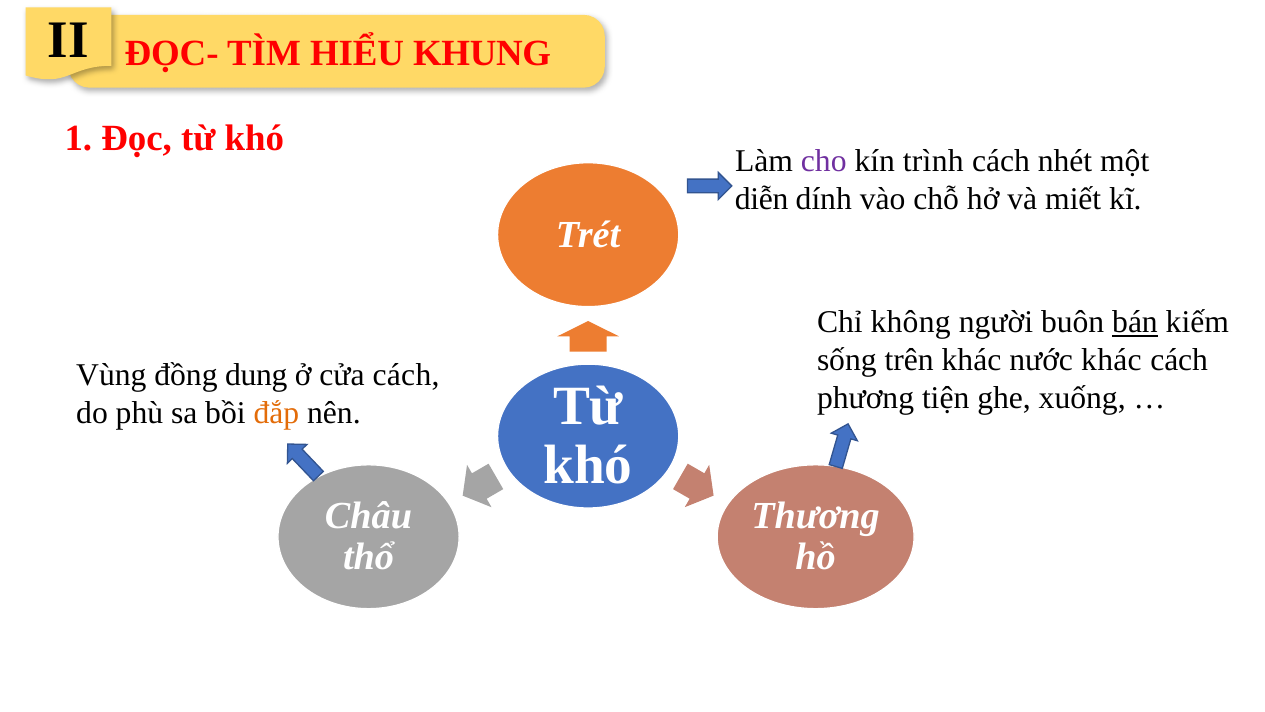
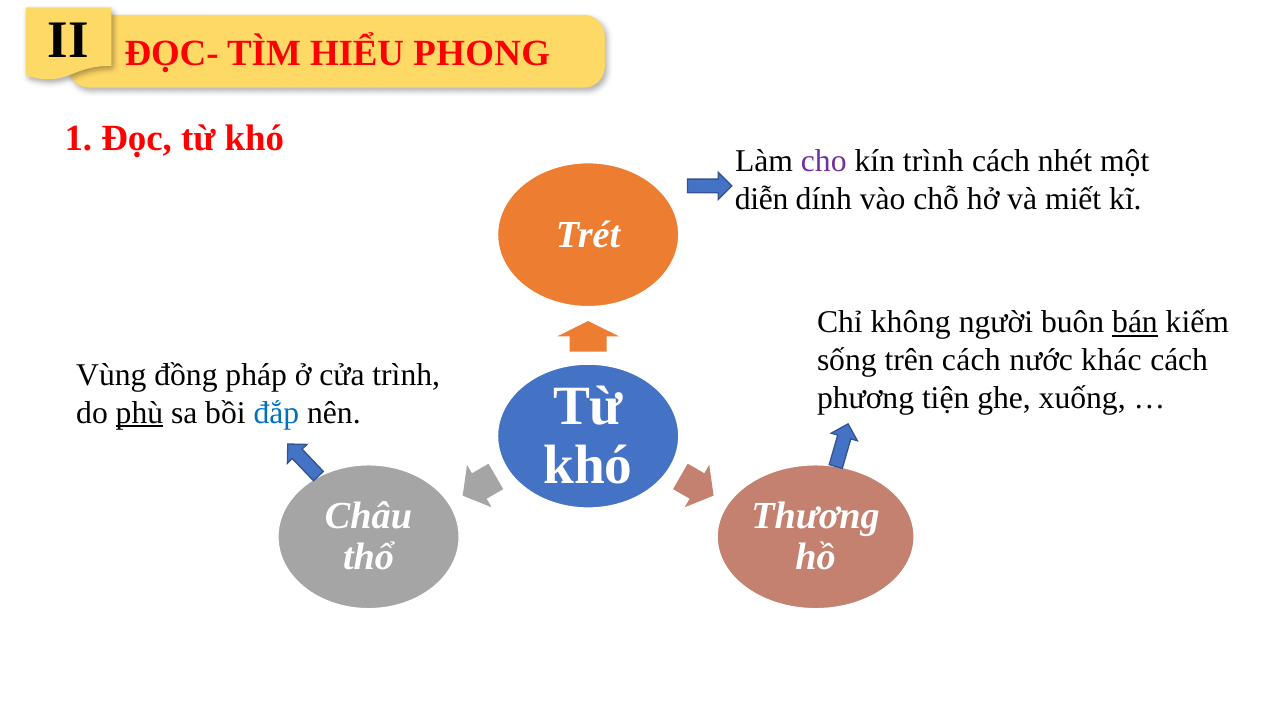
KHUNG: KHUNG -> PHONG (482, 53)
trên khác: khác -> cách (971, 360)
dung: dung -> pháp (256, 375)
cửa cách: cách -> trình (406, 375)
phù underline: none -> present (139, 412)
đắp colour: orange -> blue (276, 412)
